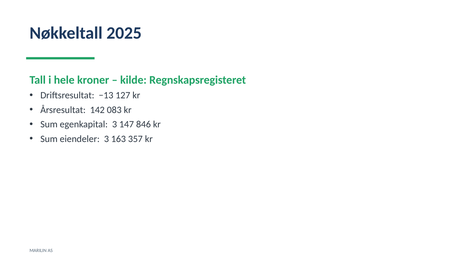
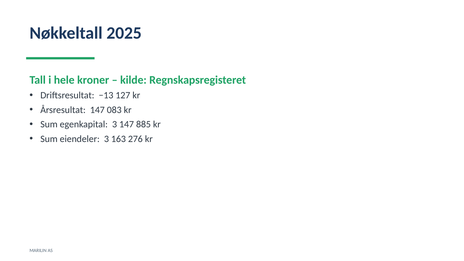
Årsresultat 142: 142 -> 147 (97, 110)
846: 846 -> 885 (143, 124)
357: 357 -> 276 (135, 139)
